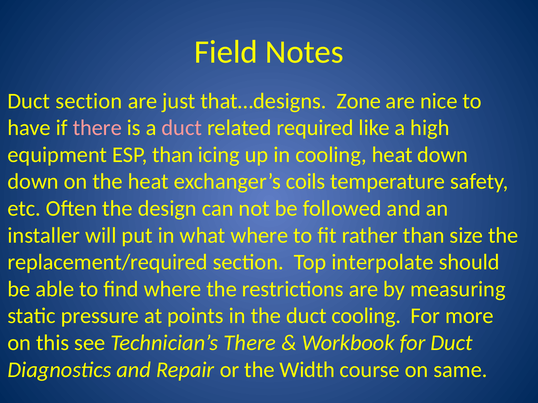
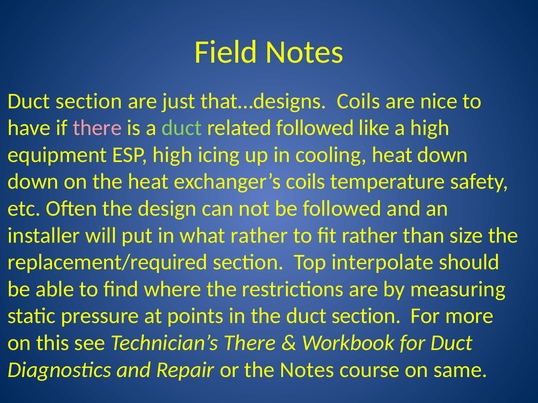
that…designs Zone: Zone -> Coils (359, 101)
duct colour: pink -> light green (182, 128)
related required: required -> followed (315, 128)
ESP than: than -> high (173, 155)
what where: where -> rather (259, 236)
the duct cooling: cooling -> section (366, 316)
the Width: Width -> Notes (307, 370)
